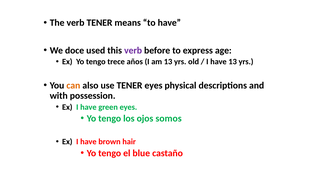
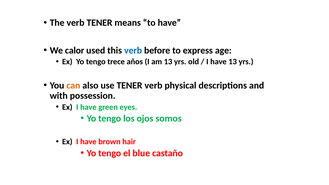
doce: doce -> calor (75, 50)
verb colour: purple -> blue (133, 50)
TENER eyes: eyes -> verb (153, 85)
